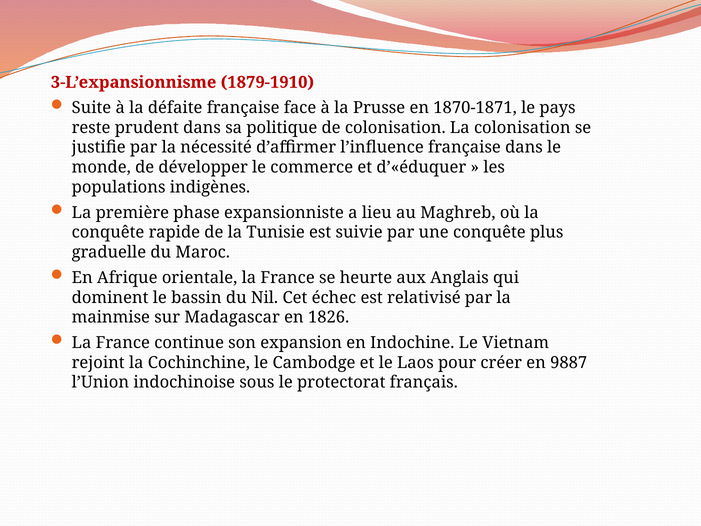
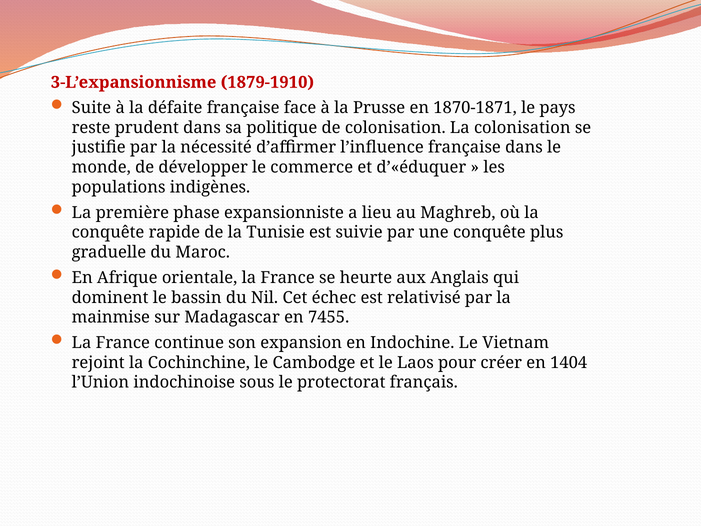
1826: 1826 -> 7455 (329, 317)
9887: 9887 -> 1404 (569, 362)
